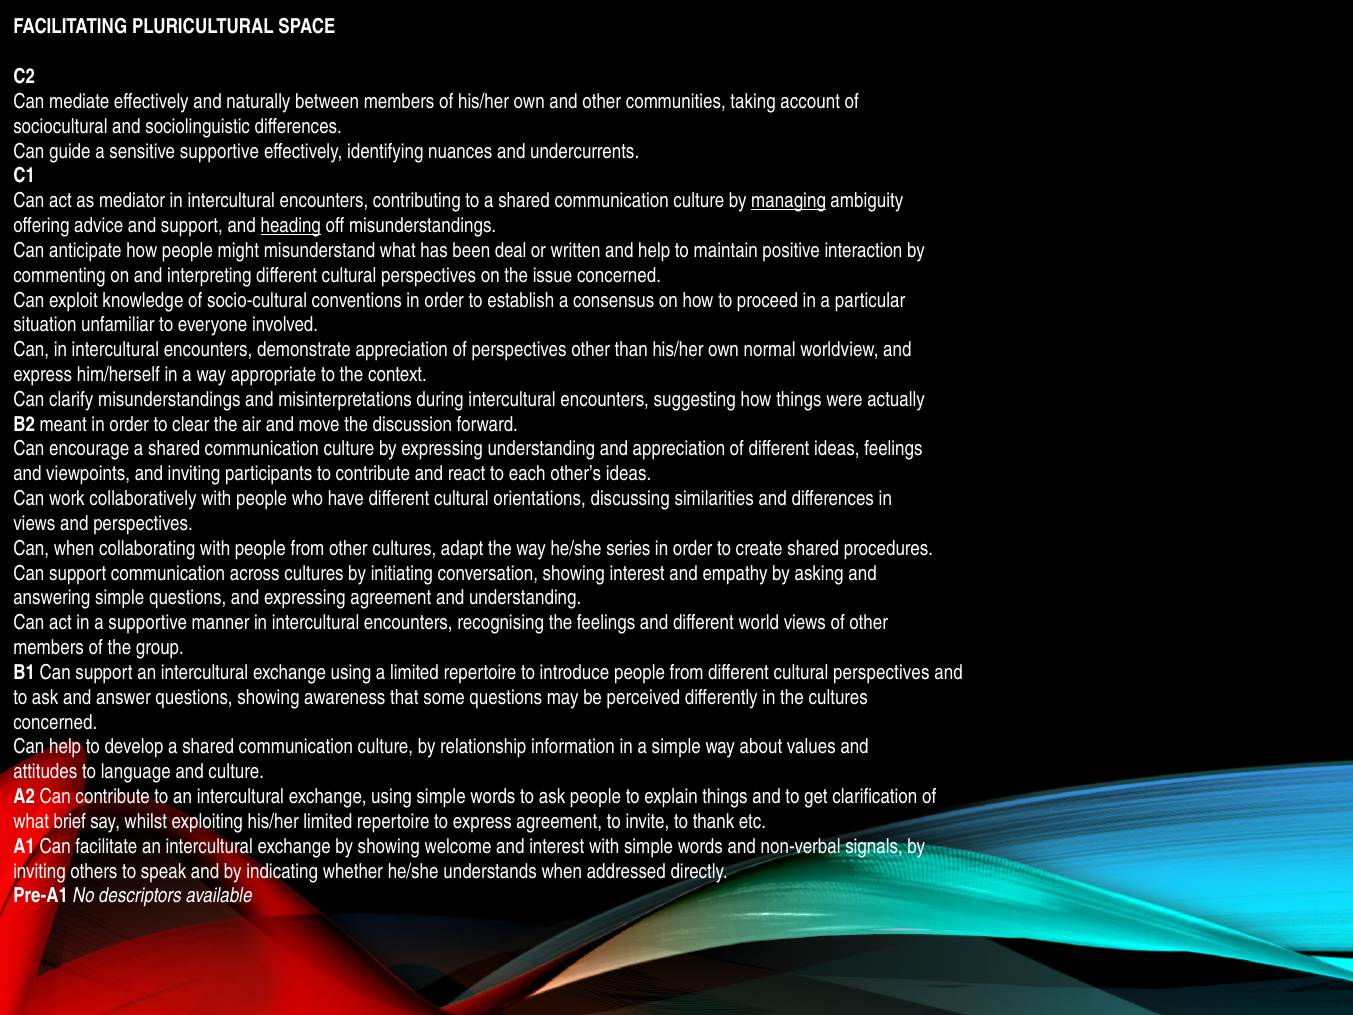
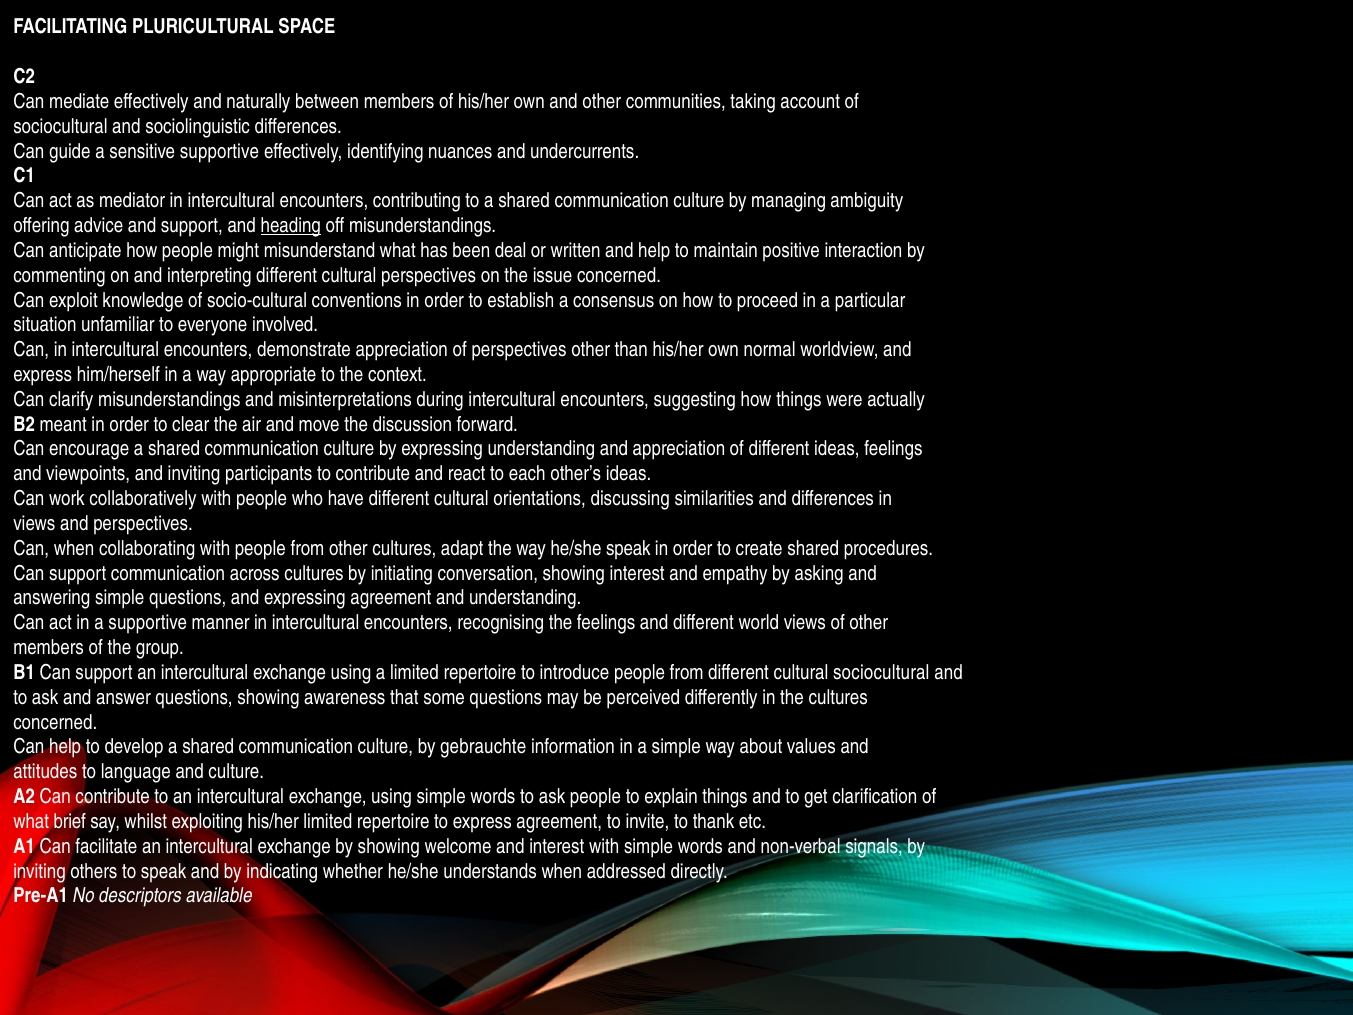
managing underline: present -> none (789, 201)
he/she series: series -> speak (628, 548)
from different cultural perspectives: perspectives -> sociocultural (881, 672)
relationship: relationship -> gebrauchte (483, 747)
